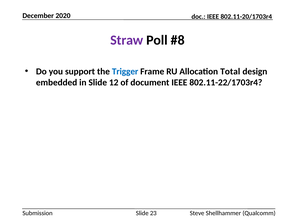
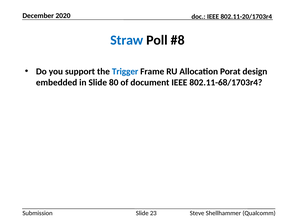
Straw colour: purple -> blue (127, 40)
Total: Total -> Porat (230, 71)
12: 12 -> 80 (114, 83)
802.11-22/1703r4: 802.11-22/1703r4 -> 802.11-68/1703r4 (226, 83)
